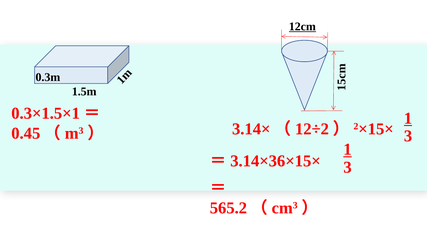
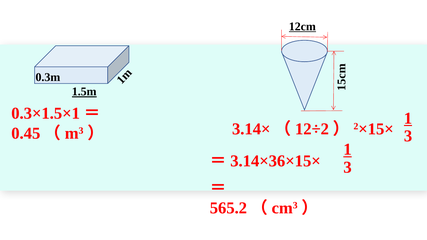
1.5m underline: none -> present (84, 92)
